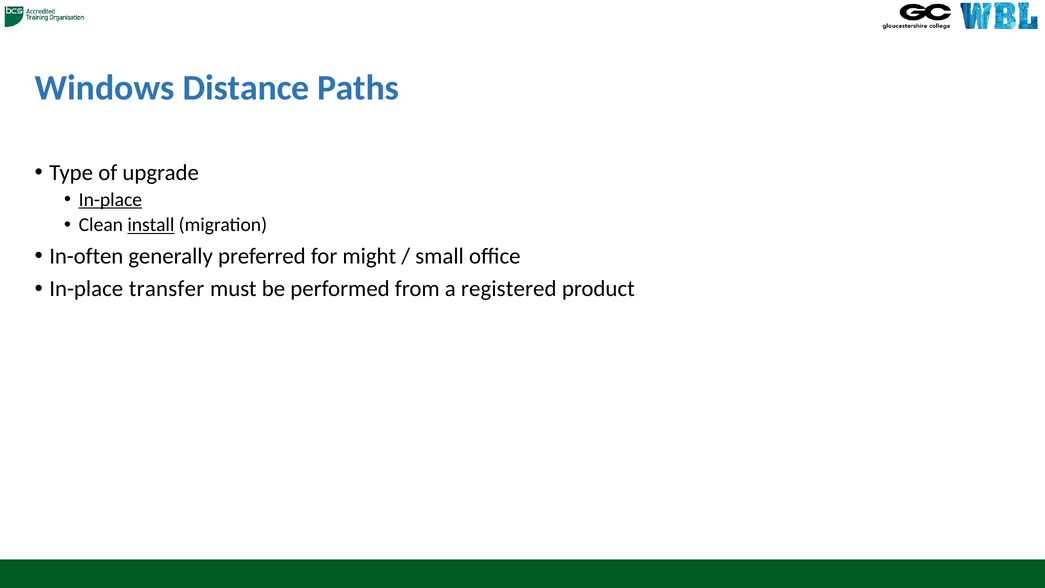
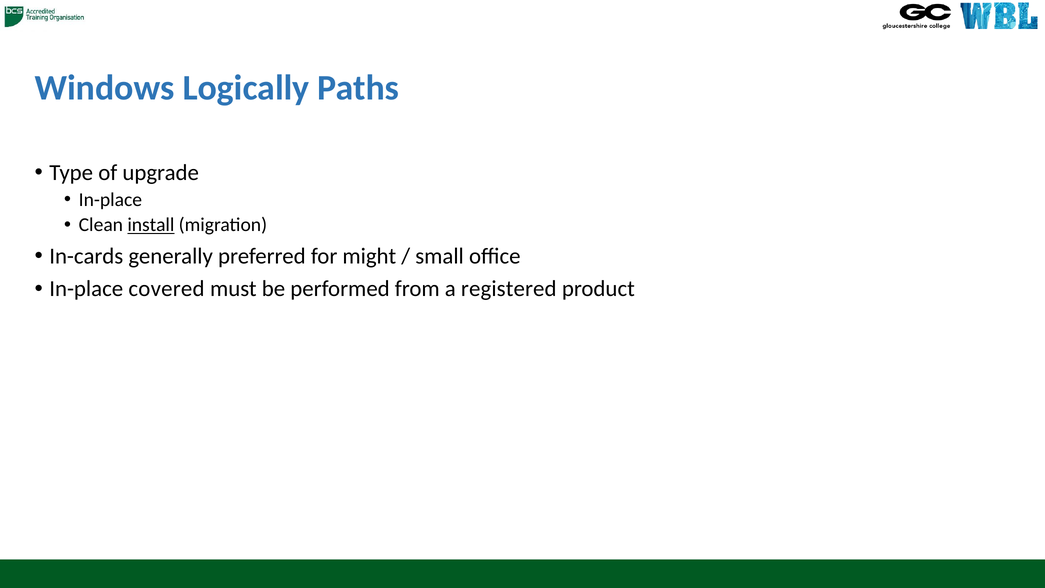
Distance: Distance -> Logically (246, 88)
In-place underline: present -> none (110, 200)
In-often: In-often -> In-cards (86, 256)
transfer: transfer -> covered (167, 289)
